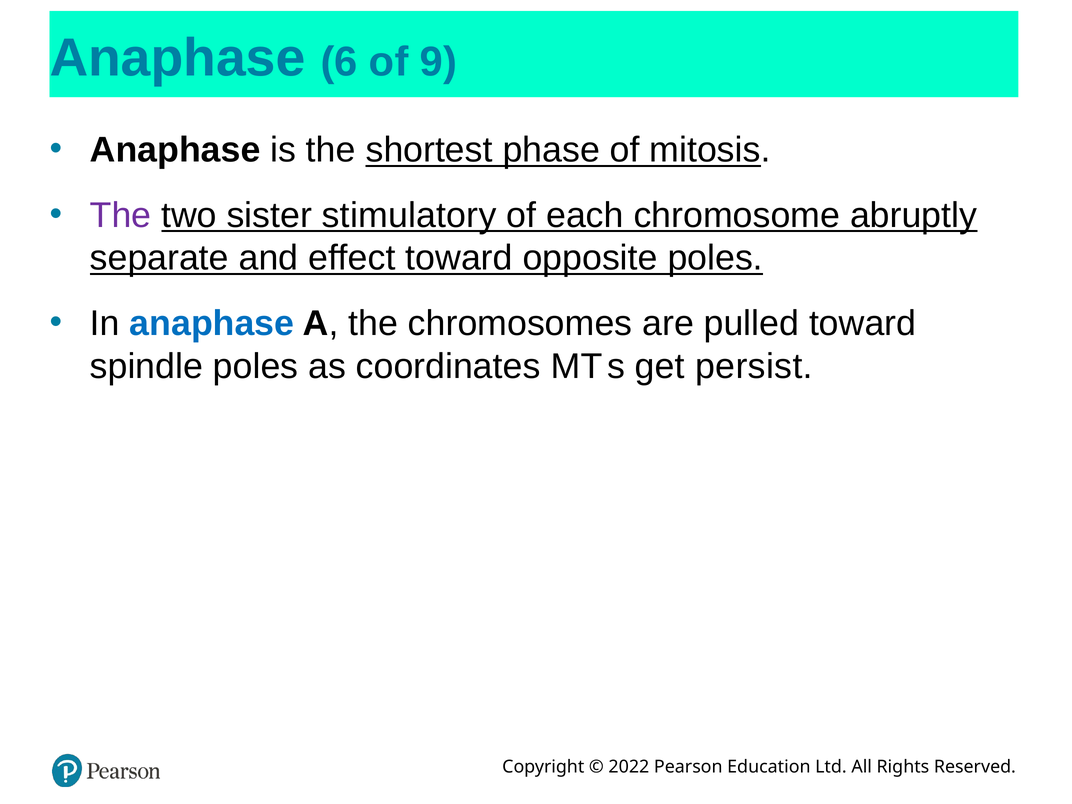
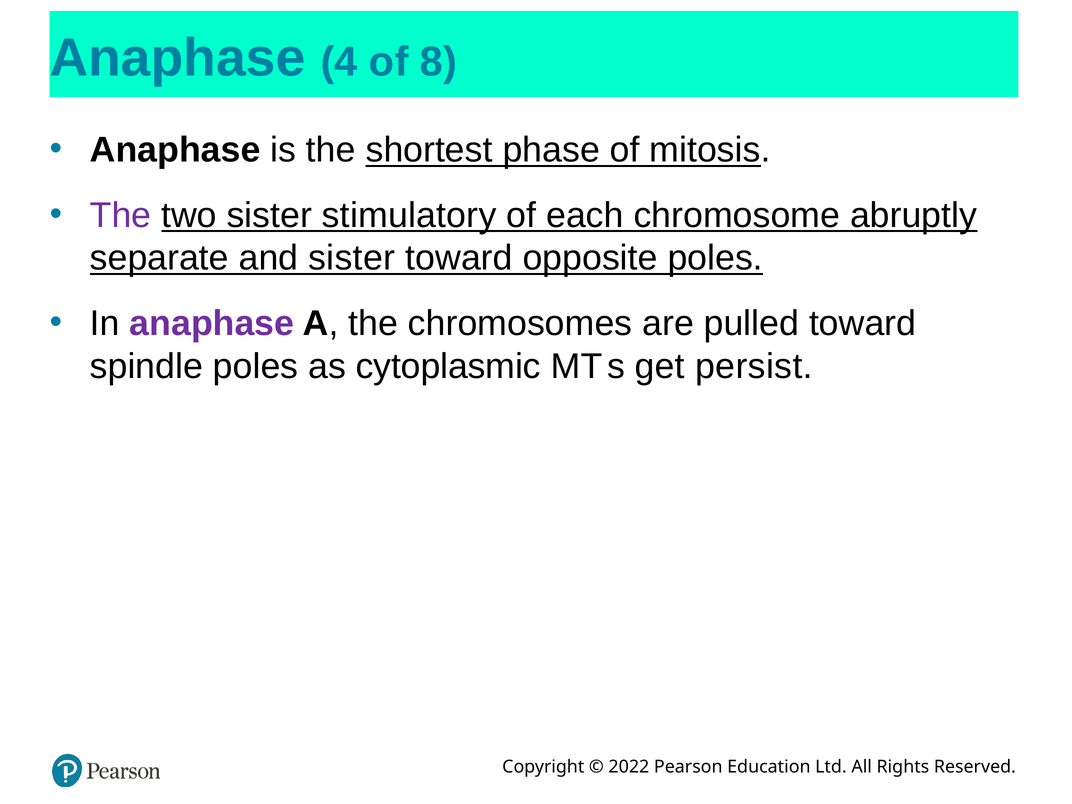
6: 6 -> 4 (339, 62)
9: 9 -> 8 (438, 62)
and effect: effect -> sister (352, 258)
anaphase colour: blue -> purple (212, 323)
coordinates: coordinates -> cytoplasmic (448, 366)
